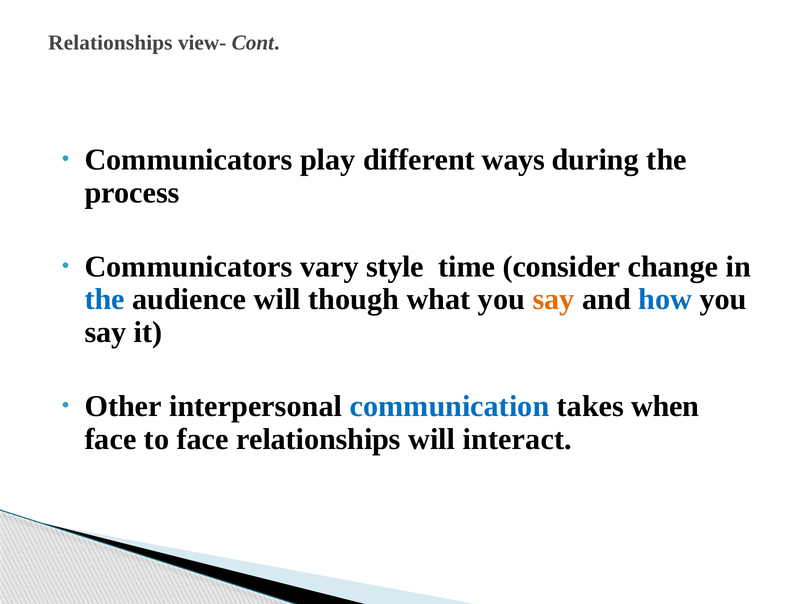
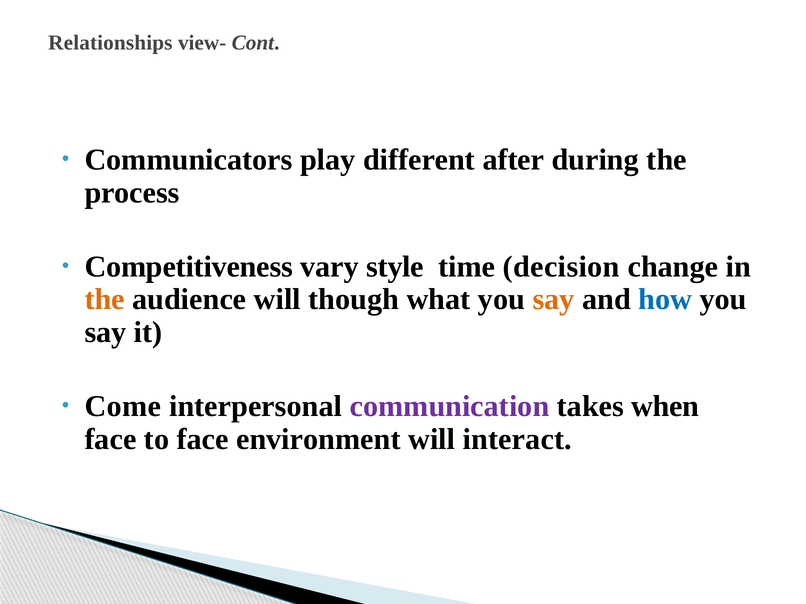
ways: ways -> after (513, 160)
Communicators: Communicators -> Competitiveness (189, 267)
consider: consider -> decision (561, 267)
the colour: blue -> orange (105, 300)
Other: Other -> Come (123, 407)
communication colour: blue -> purple (449, 407)
face relationships: relationships -> environment (318, 439)
